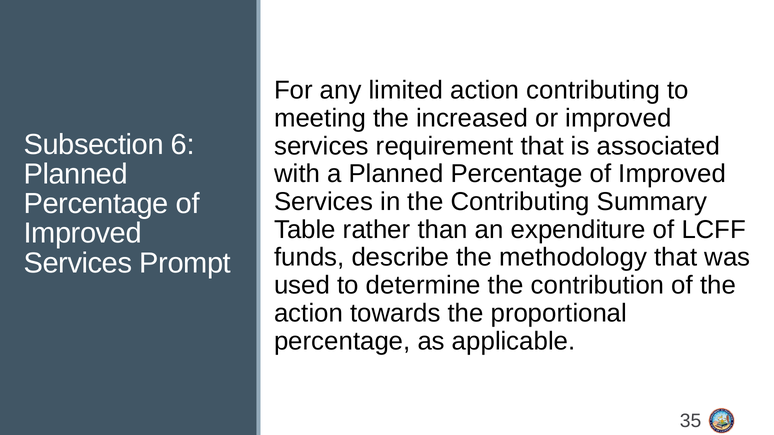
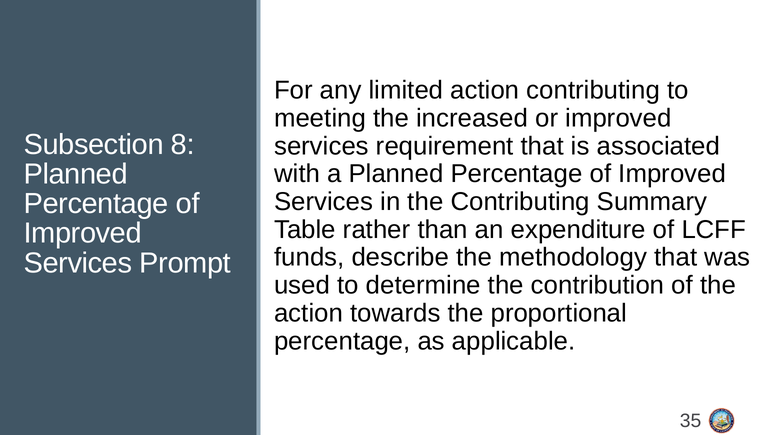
6: 6 -> 8 (183, 145)
